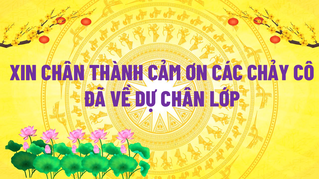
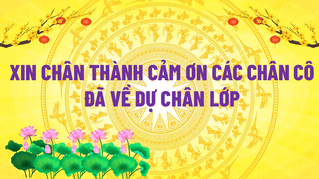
CÁC CHẢY: CHẢY -> CHÂN (268, 73)
